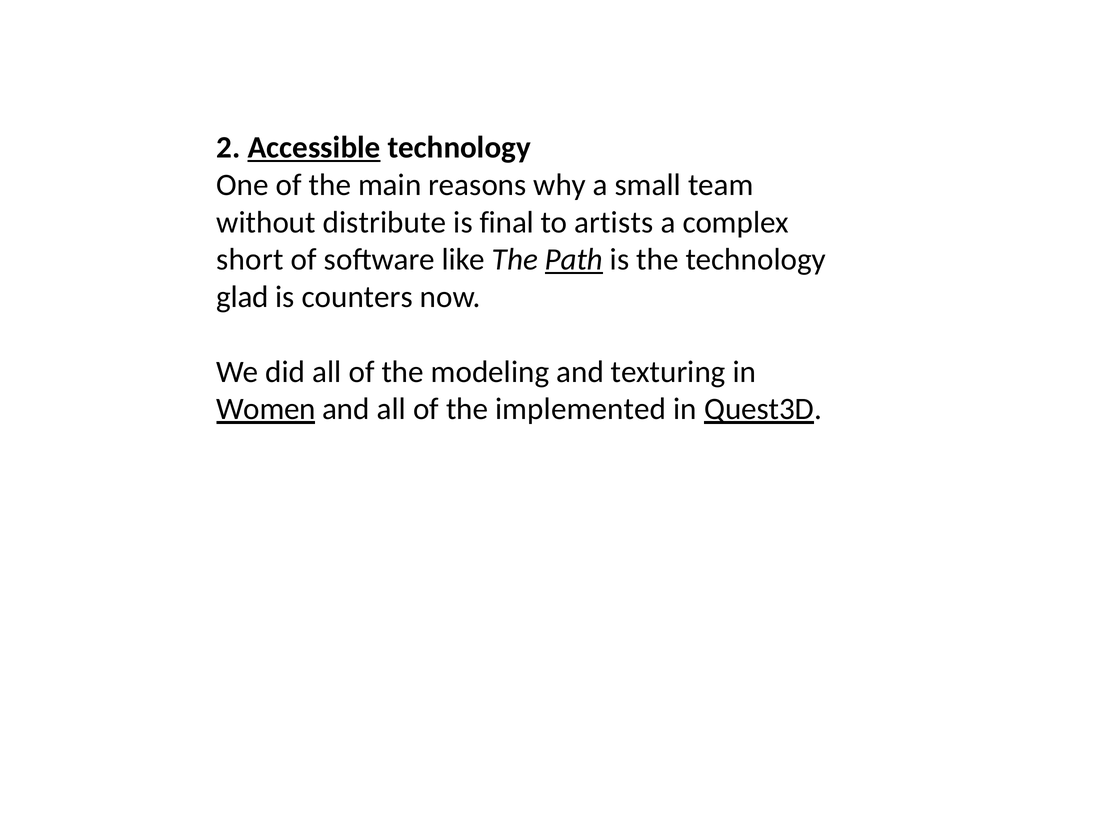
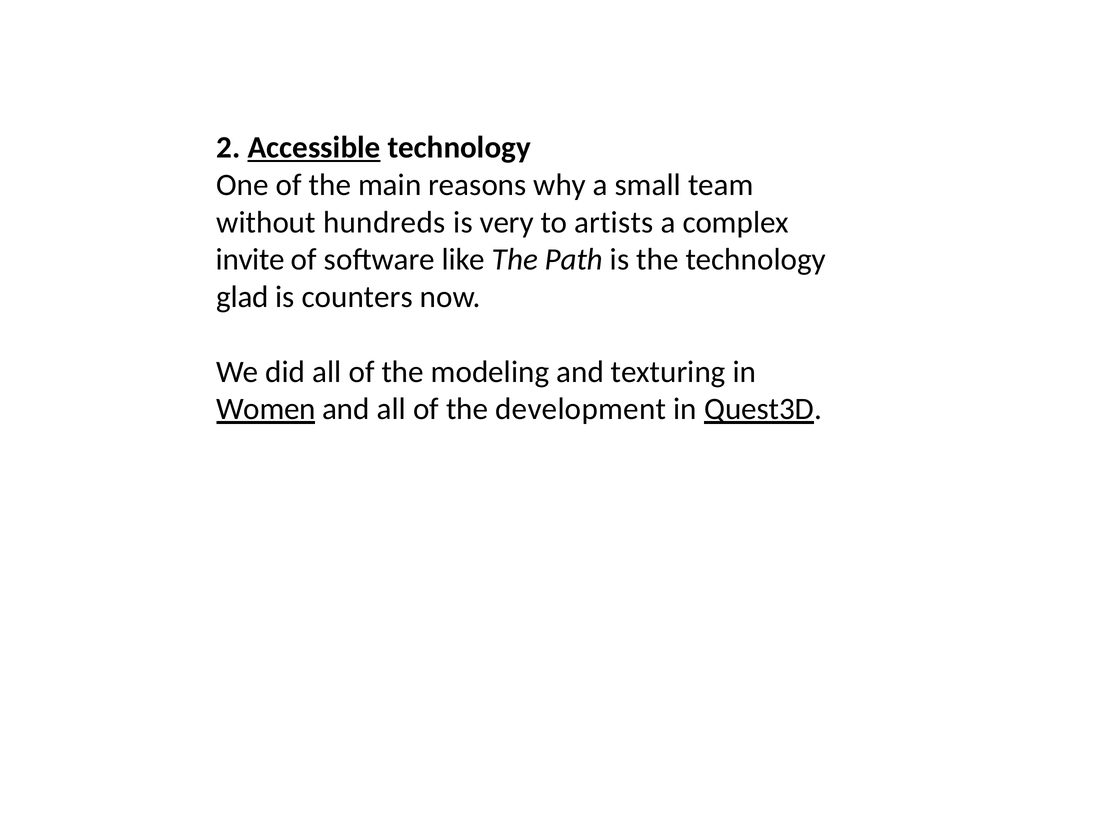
distribute: distribute -> hundreds (384, 222)
final: final -> very (507, 222)
short: short -> invite (250, 260)
Path underline: present -> none (574, 260)
implemented: implemented -> development (581, 409)
